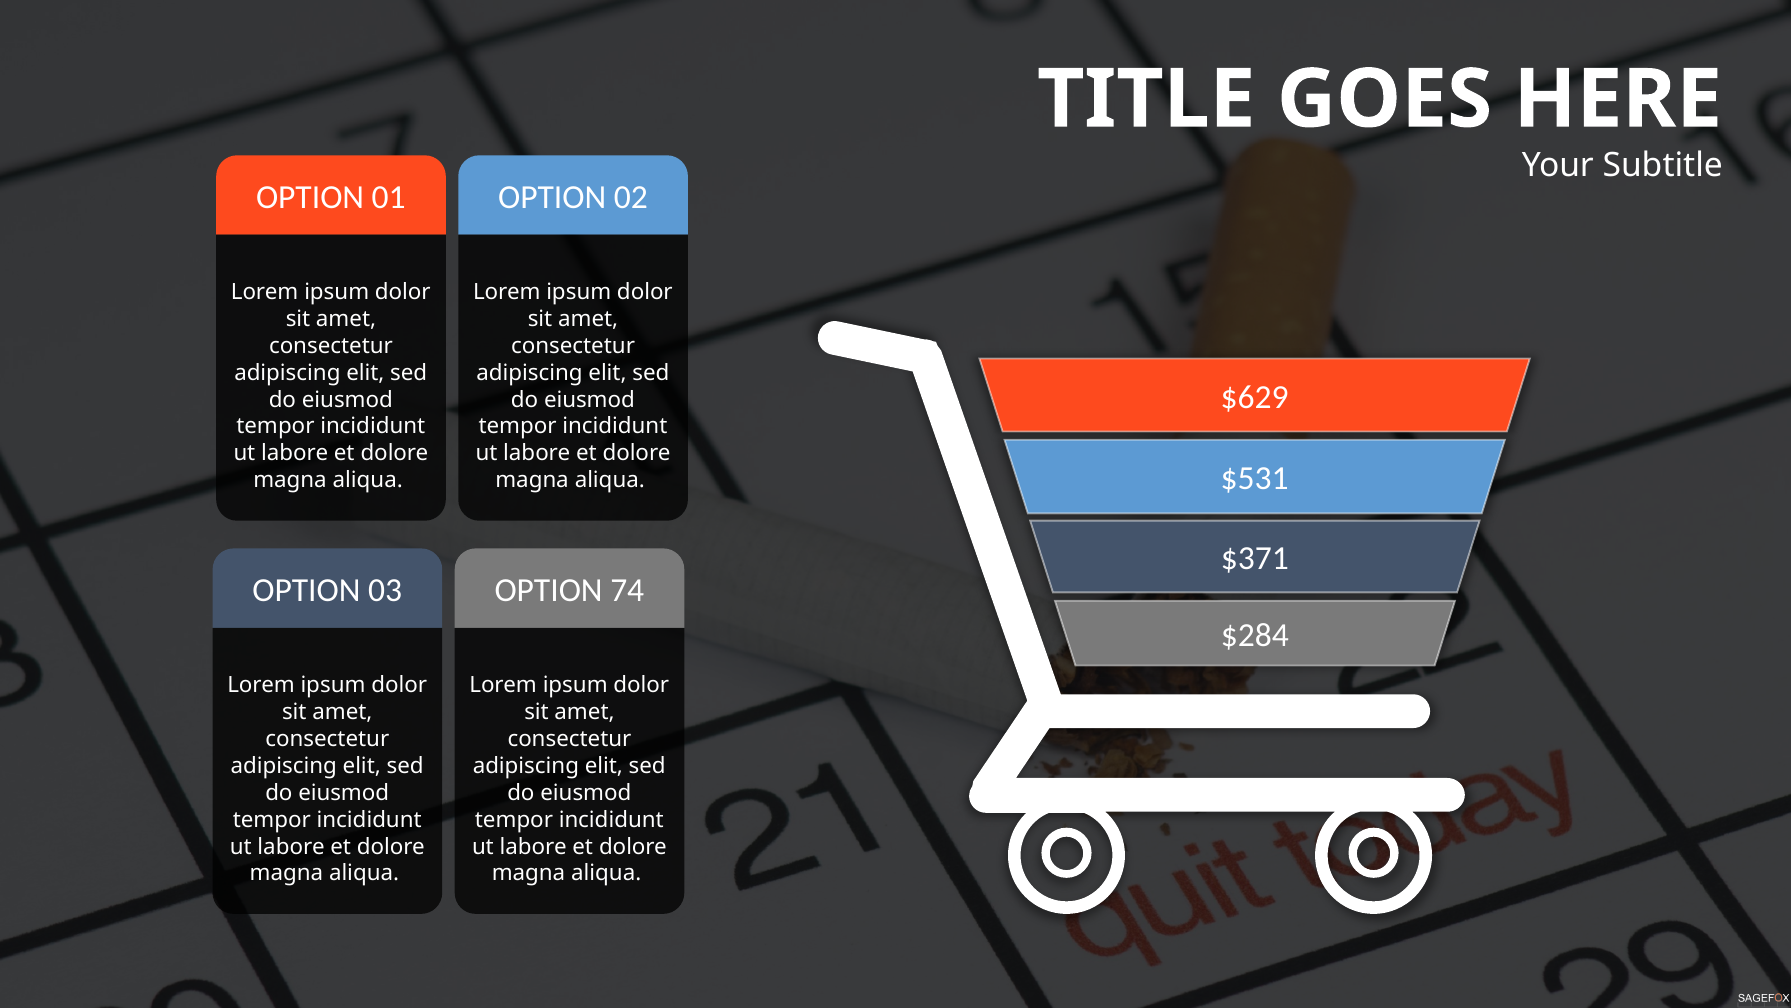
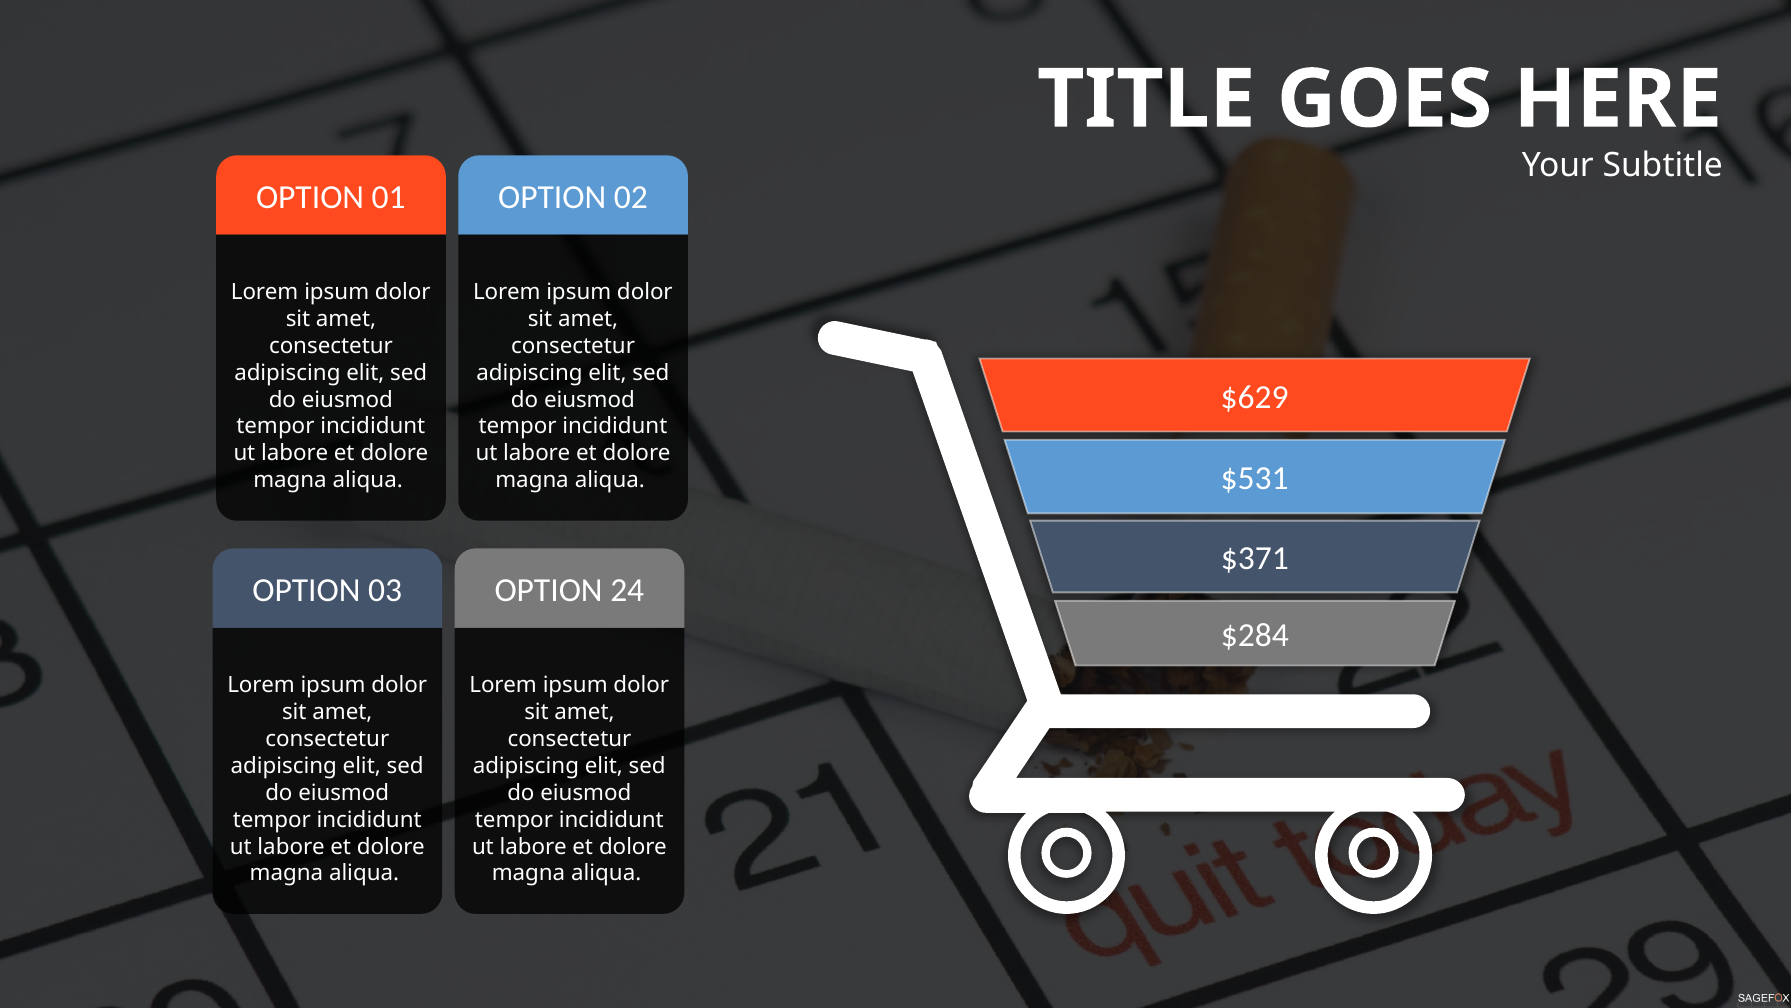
74: 74 -> 24 (627, 590)
